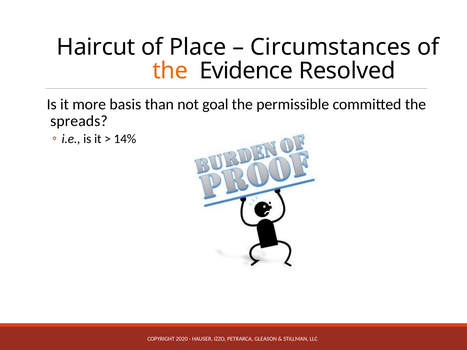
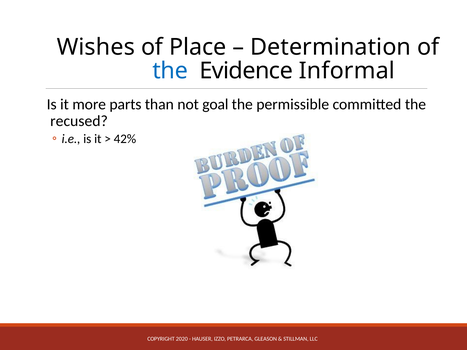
Haircut: Haircut -> Wishes (96, 47)
Circumstances: Circumstances -> Determination (331, 47)
the colour: orange -> blue (170, 71)
Resolved: Resolved -> Informal (347, 71)
basis: basis -> parts (125, 104)
spreads: spreads -> recused (79, 121)
14%: 14% -> 42% (125, 139)
